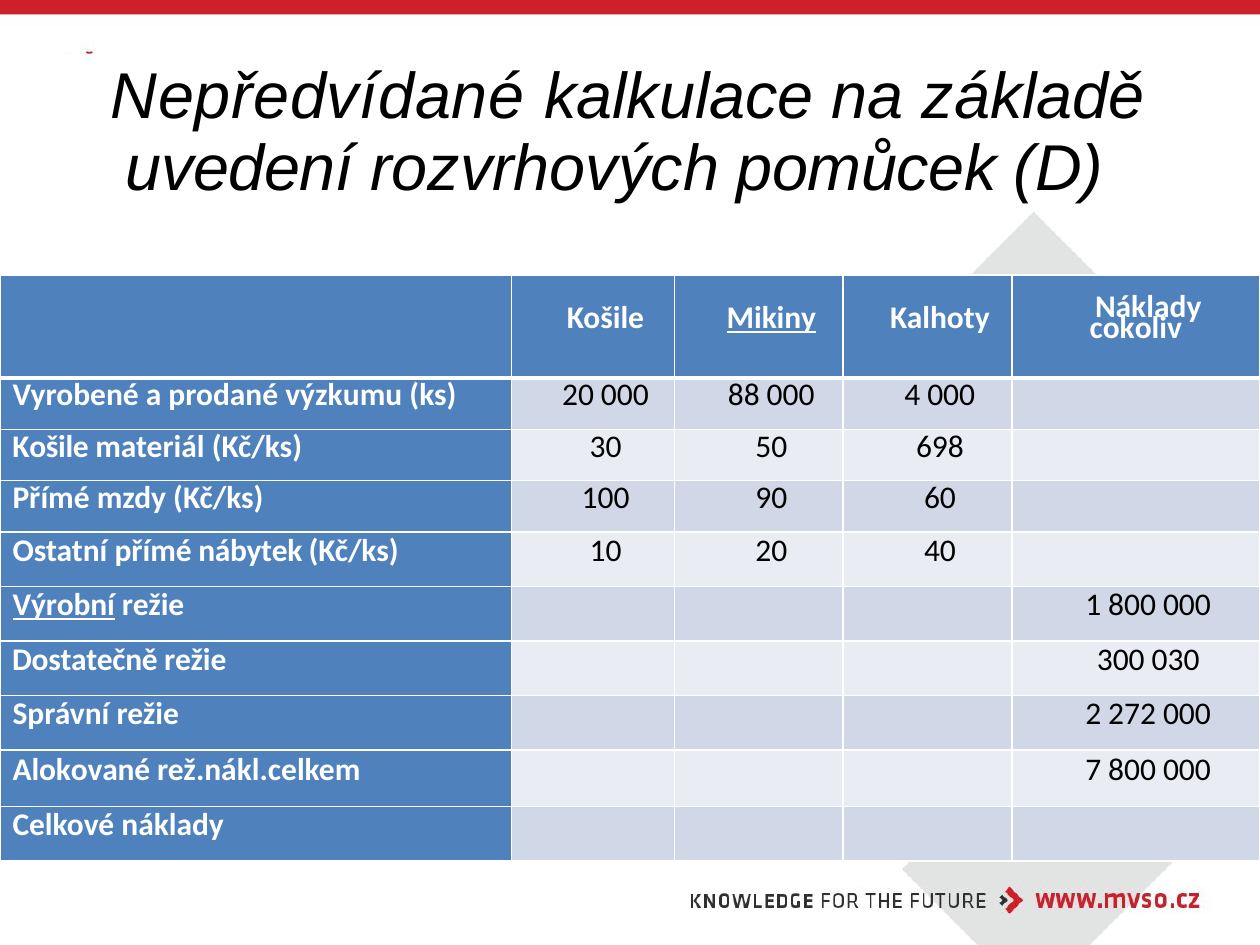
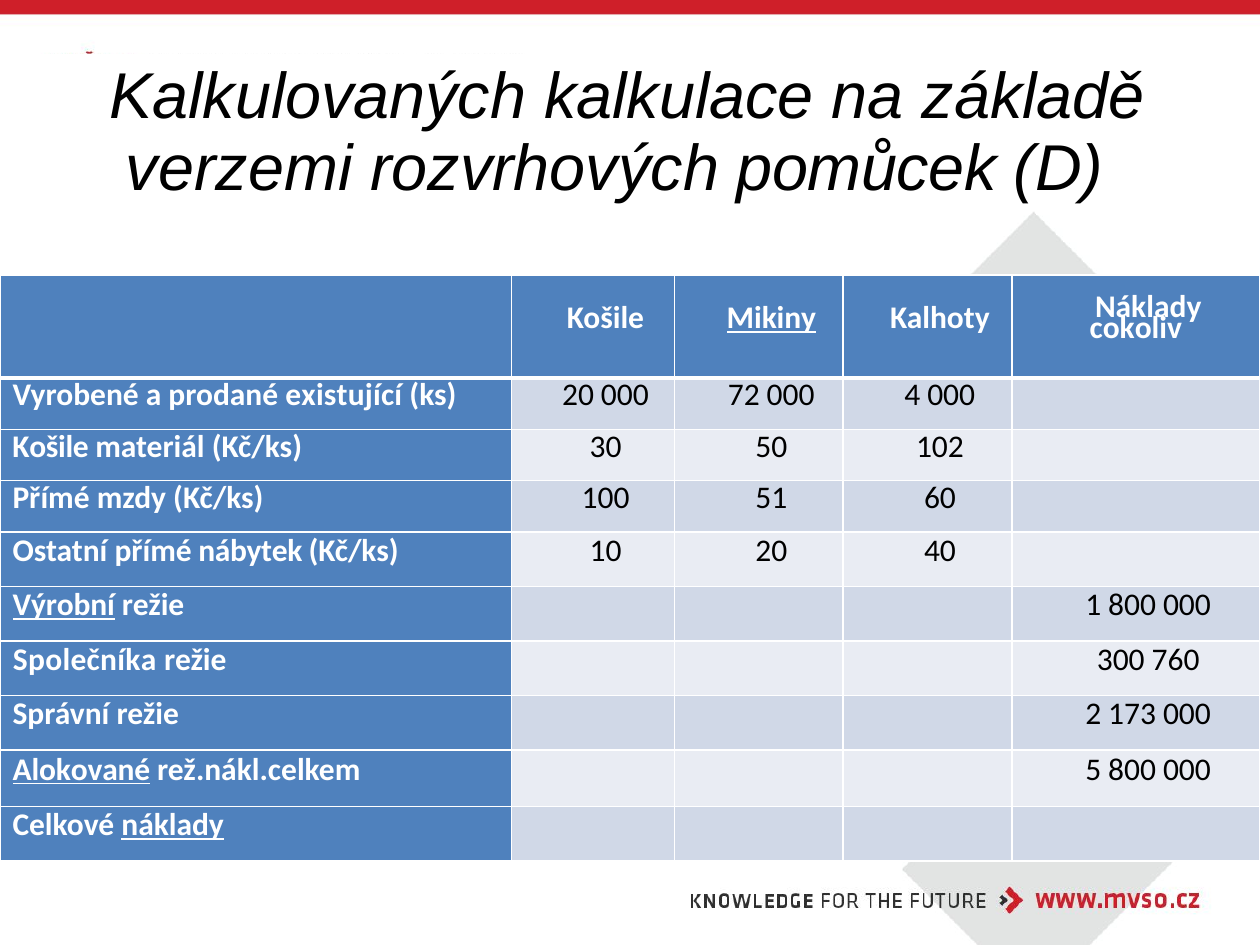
Nepředvídané: Nepředvídané -> Kalkulovaných (318, 97)
uvedení: uvedení -> verzemi (239, 170)
výzkumu: výzkumu -> existující (344, 395)
88: 88 -> 72 (744, 395)
698: 698 -> 102 (940, 447)
90: 90 -> 51 (771, 498)
Dostatečně: Dostatečně -> Společníka (85, 660)
030: 030 -> 760 (1176, 660)
272: 272 -> 173 (1132, 714)
Alokované underline: none -> present (81, 770)
7: 7 -> 5 (1093, 770)
náklady underline: none -> present (173, 825)
